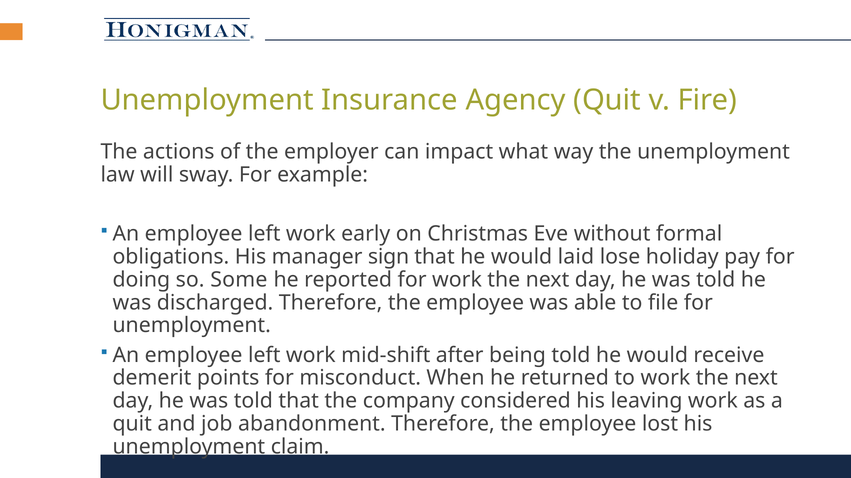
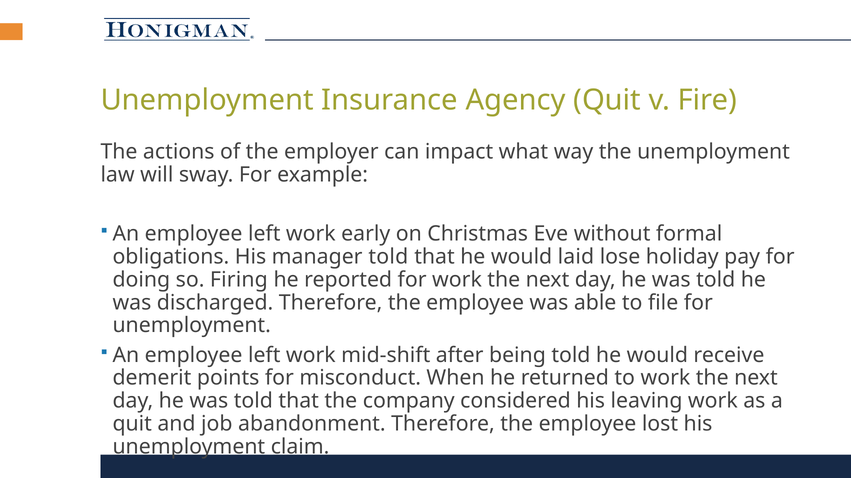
manager sign: sign -> told (388, 257)
Some: Some -> Firing (239, 280)
